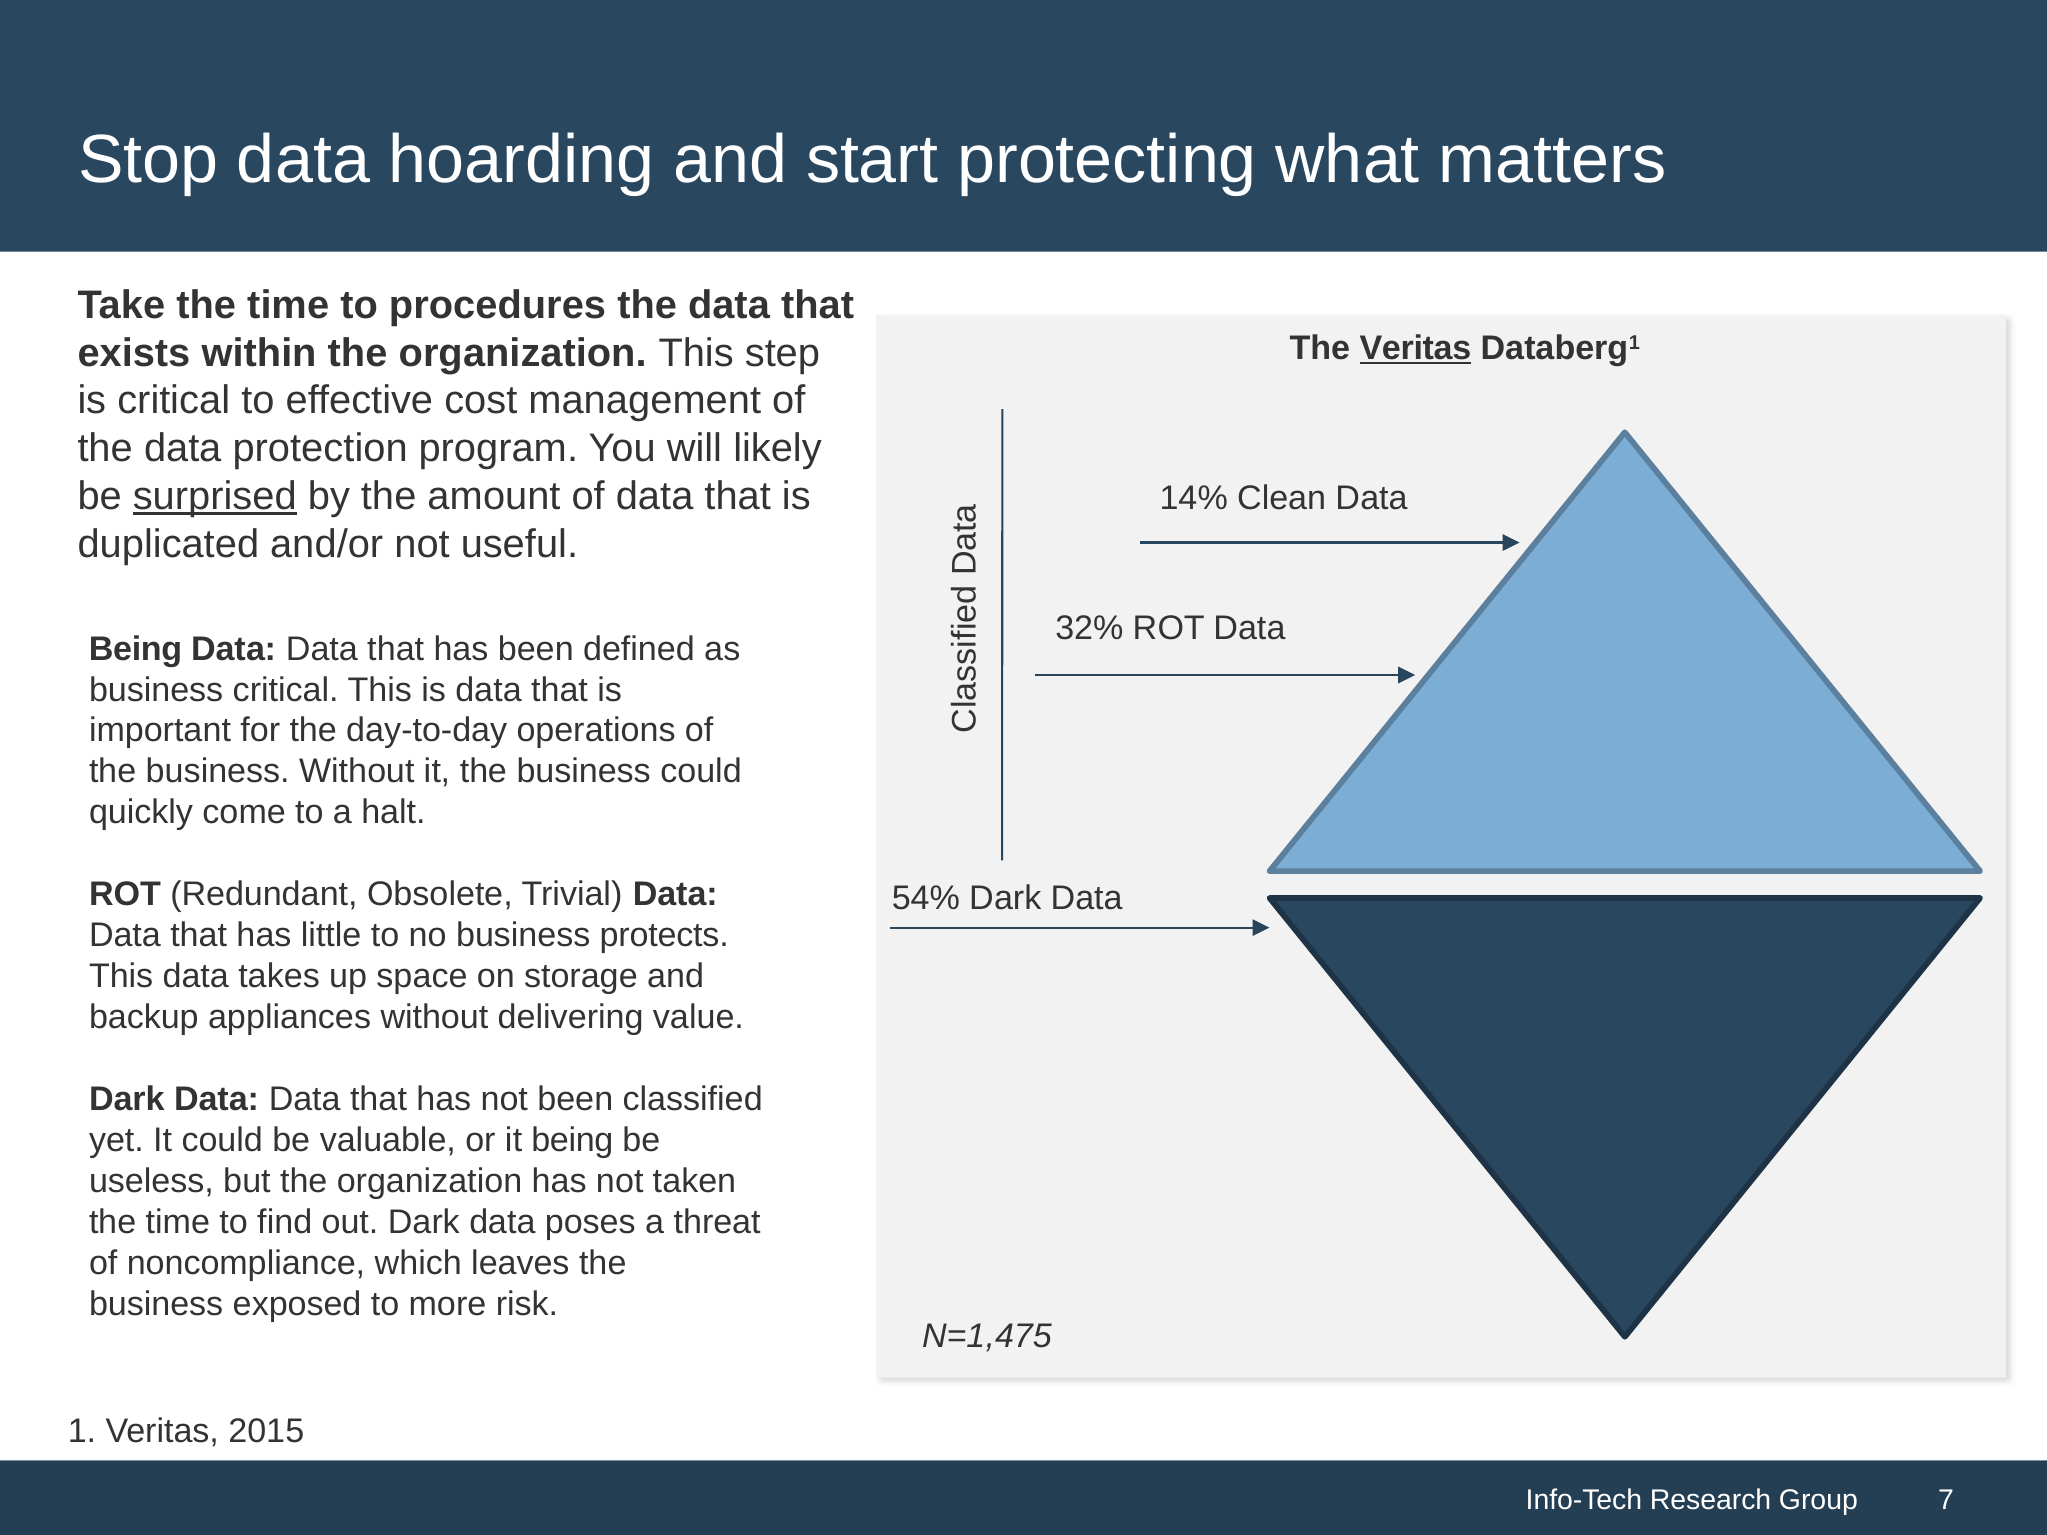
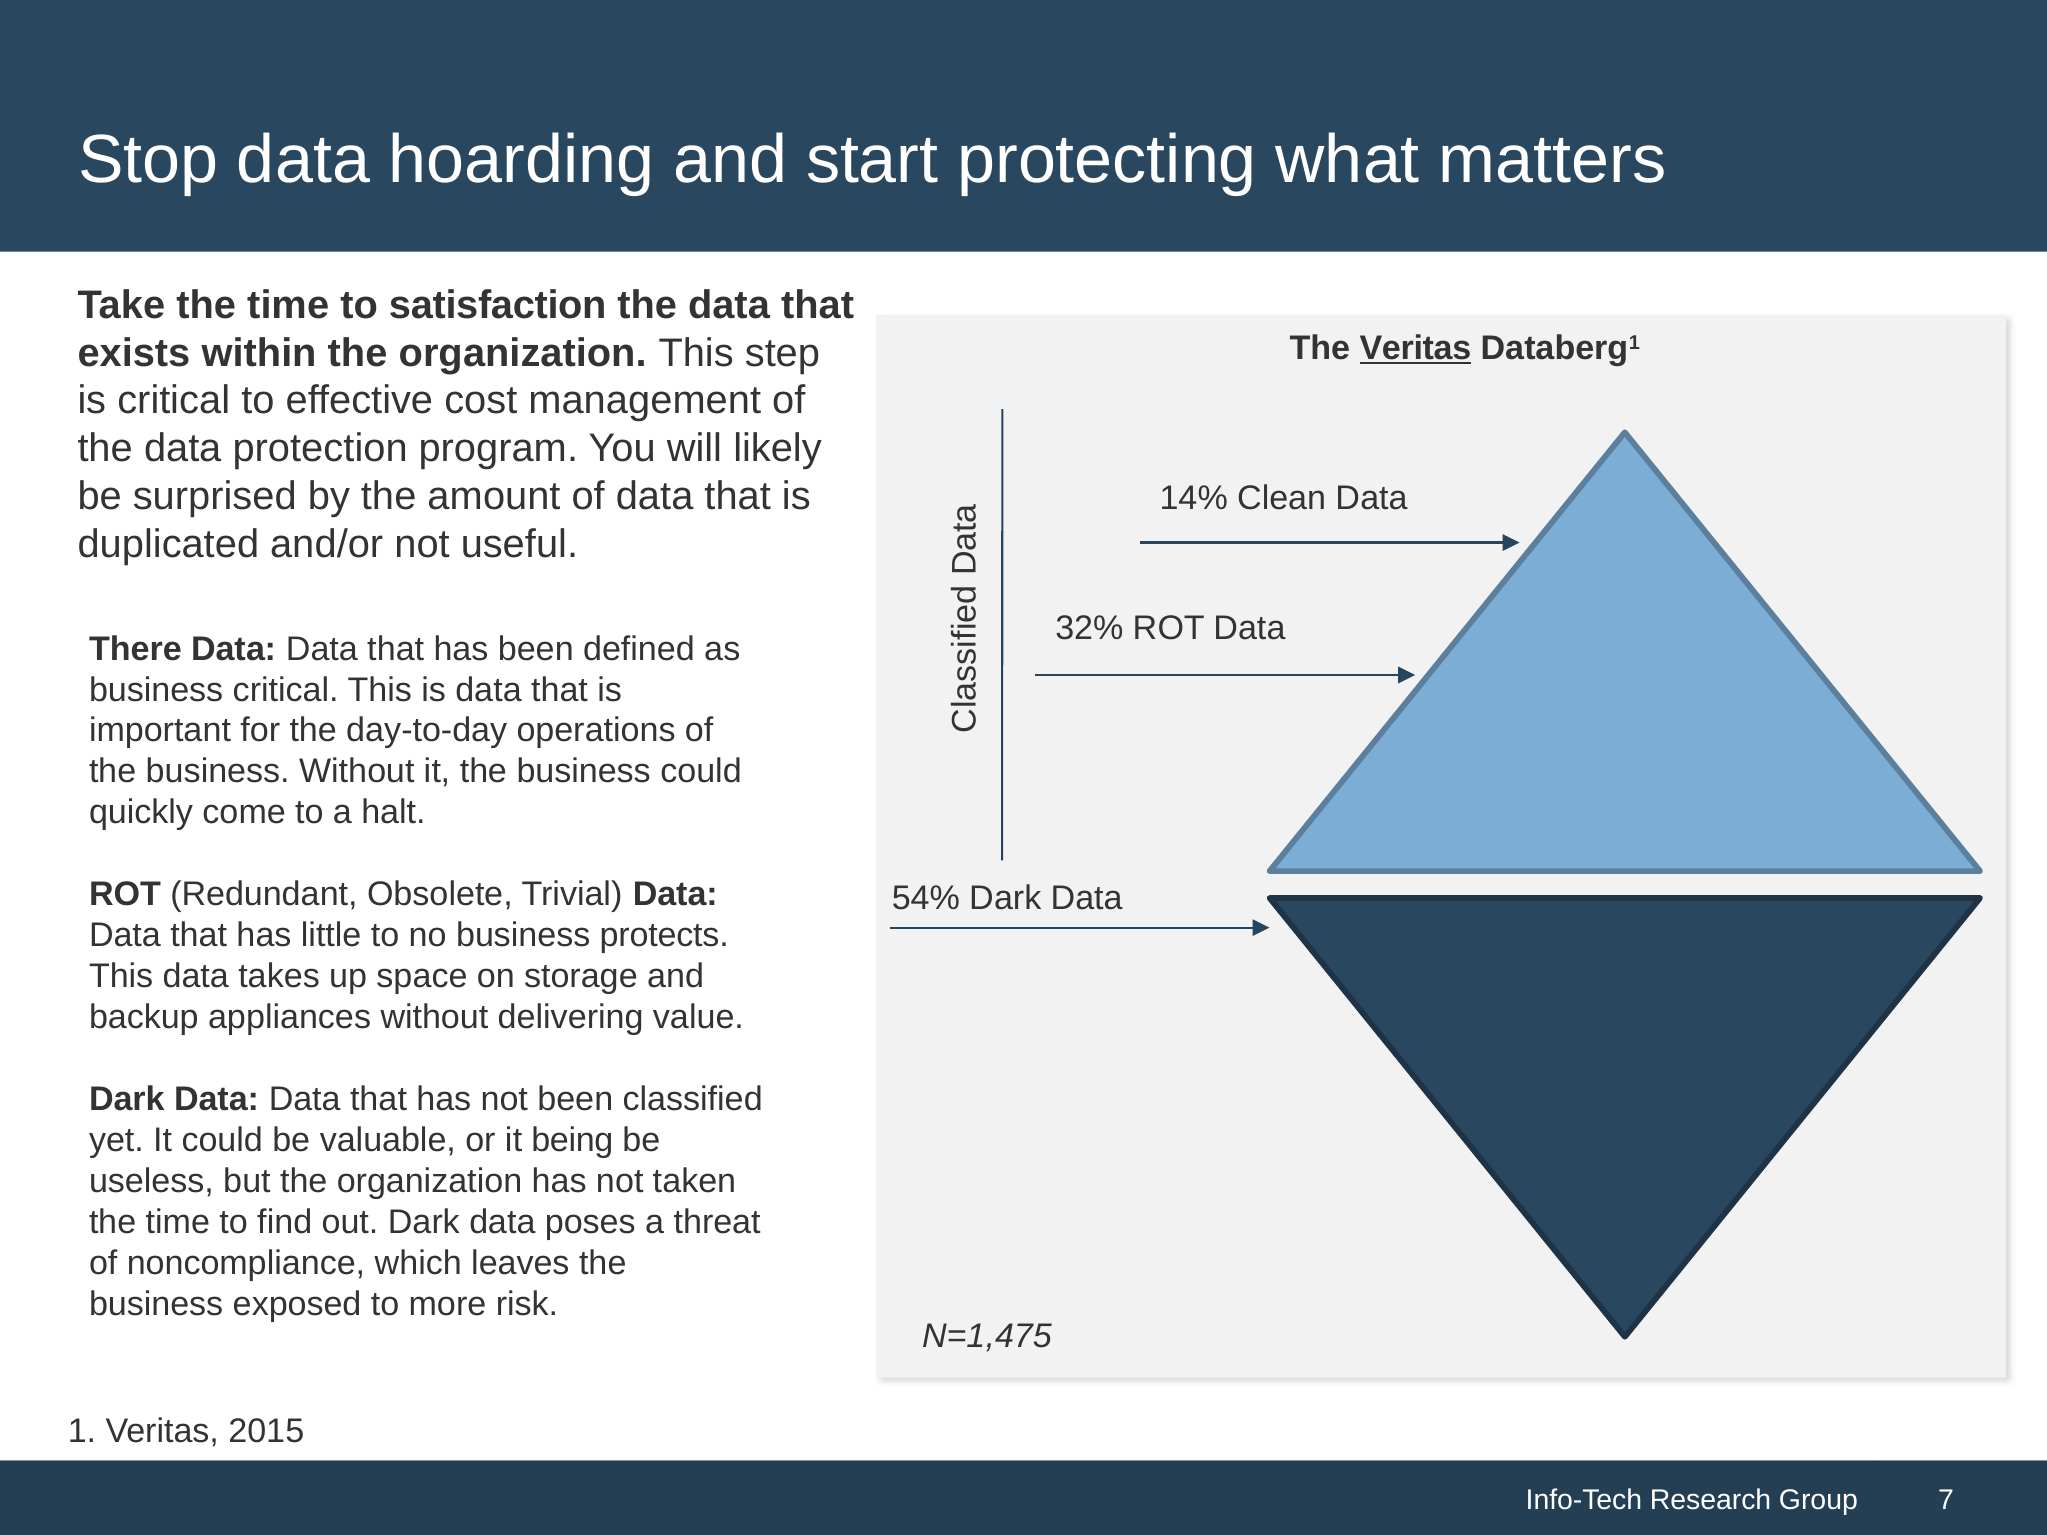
procedures: procedures -> satisfaction (498, 305)
surprised underline: present -> none (215, 496)
Being: Being -> There (135, 649)
